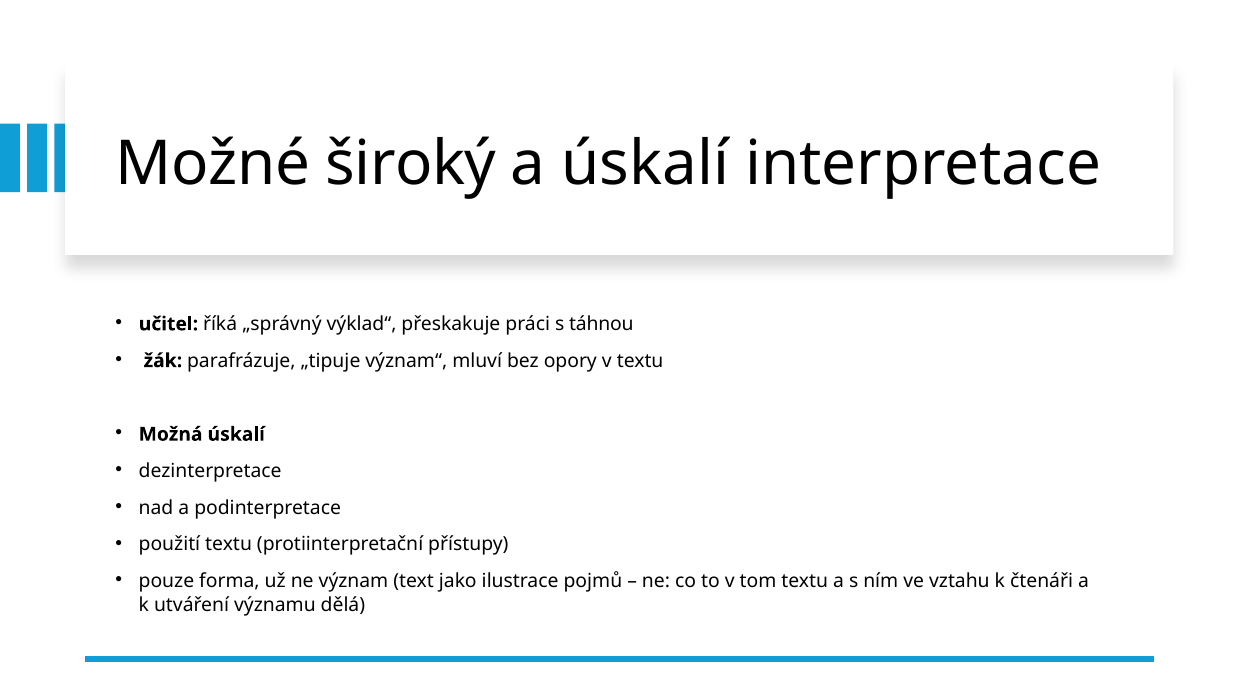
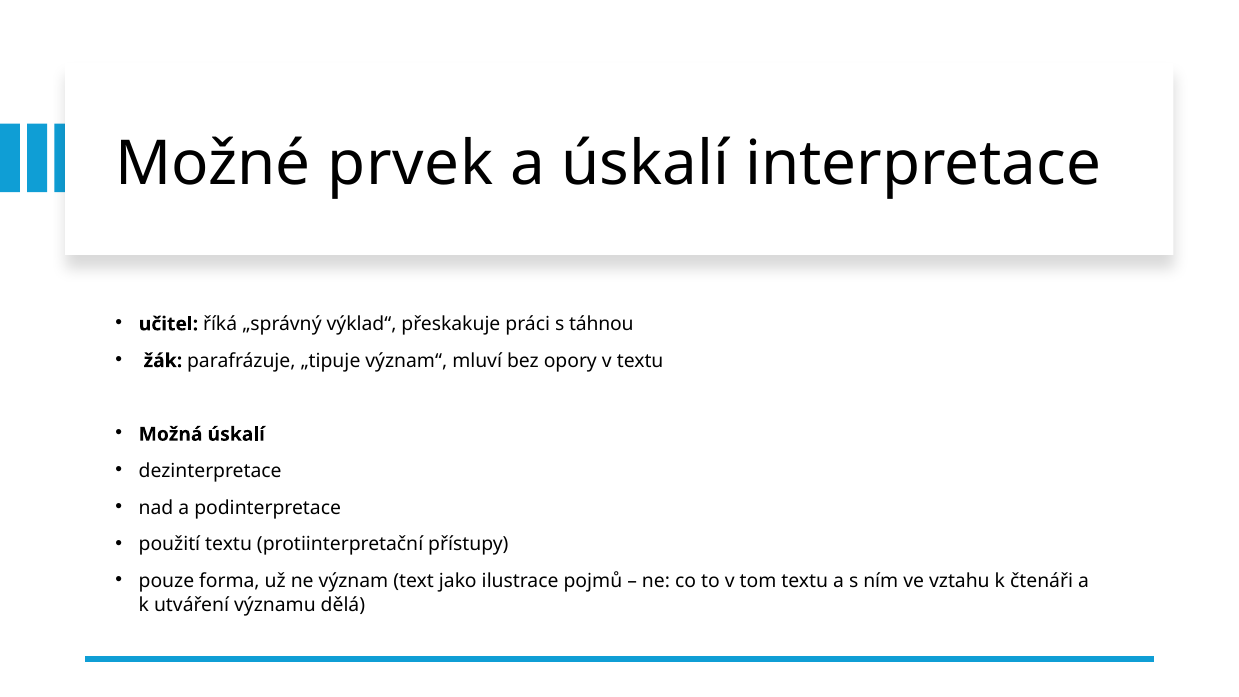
široký: široký -> prvek (410, 164)
